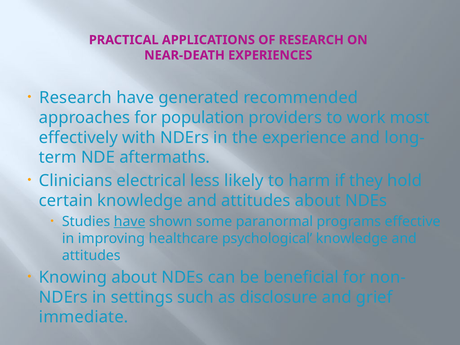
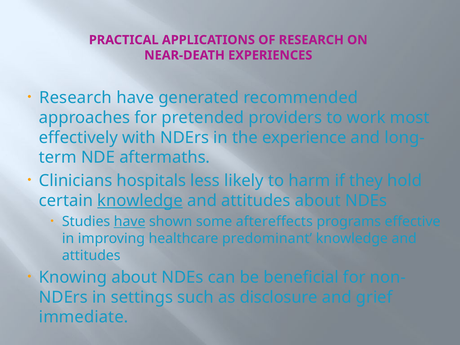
population: population -> pretended (203, 118)
electrical: electrical -> hospitals (151, 181)
knowledge underline: none -> present (140, 201)
paranormal: paranormal -> aftereffects (274, 222)
psychological: psychological -> predominant (267, 239)
